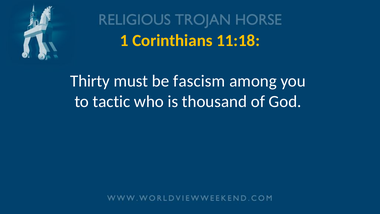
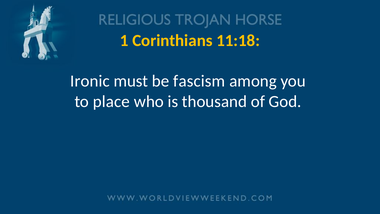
Thirty: Thirty -> Ironic (90, 81)
tactic: tactic -> place (111, 101)
